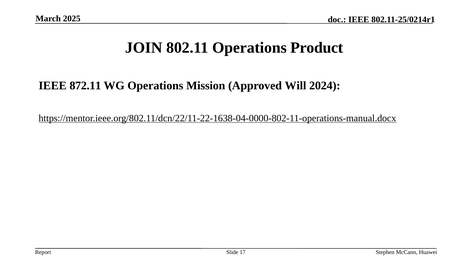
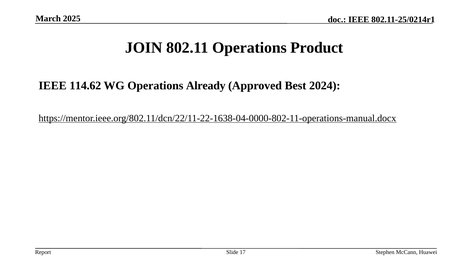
872.11: 872.11 -> 114.62 (85, 86)
Mission: Mission -> Already (206, 86)
Will: Will -> Best (296, 86)
